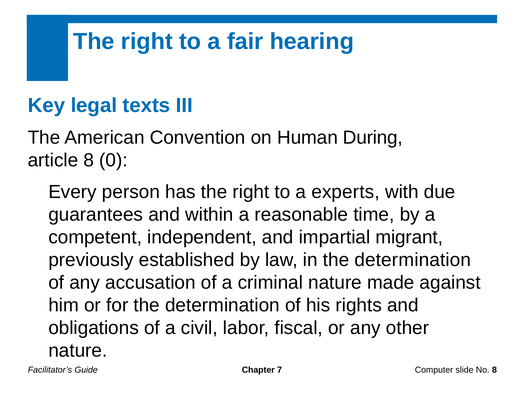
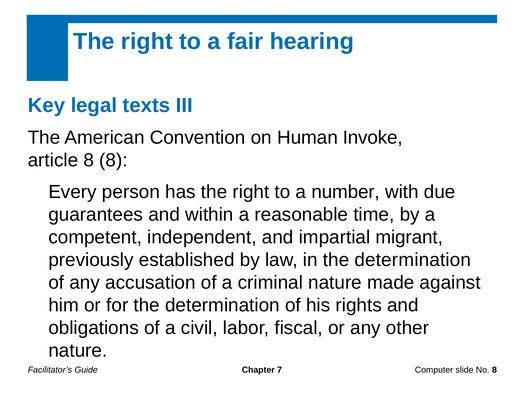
During: During -> Invoke (373, 138)
8 0: 0 -> 8 (113, 160)
experts: experts -> number (346, 192)
